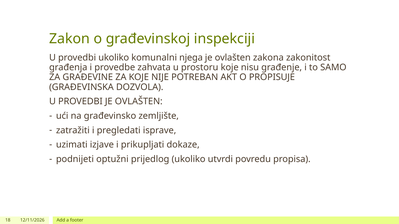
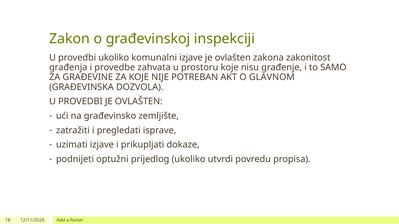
komunalni njega: njega -> izjave (191, 58)
PROPISUJE: PROPISUJE -> GLAVNOM (272, 77)
